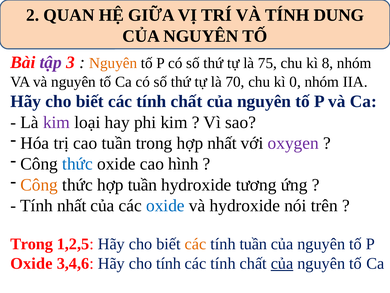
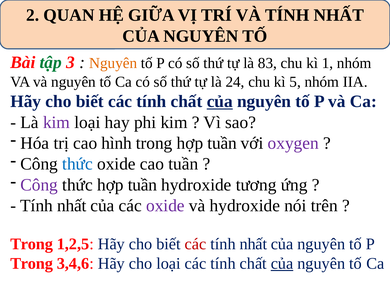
VÀ TÍNH DUNG: DUNG -> NHẤT (339, 15)
tập colour: purple -> green (51, 62)
75: 75 -> 83 (267, 63)
8: 8 -> 1 (328, 63)
70: 70 -> 24 (235, 82)
0: 0 -> 5 (295, 82)
của underline: none -> present (220, 101)
cao tuần: tuần -> hình (117, 143)
trong hợp nhất: nhất -> tuần (222, 143)
cao hình: hình -> tuần (183, 164)
Công colour: orange -> purple (39, 185)
oxide colour: blue -> purple (165, 205)
các colour: orange -> red (196, 244)
tuần: tuần -> nhất (253, 244)
Oxide: Oxide -> Trong (32, 263)
cho tính: tính -> loại (169, 263)
